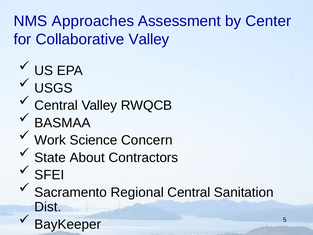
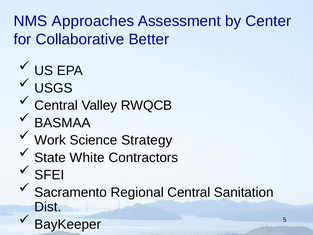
Collaborative Valley: Valley -> Better (149, 39)
Concern: Concern -> Strategy (147, 140)
About: About -> White (87, 157)
